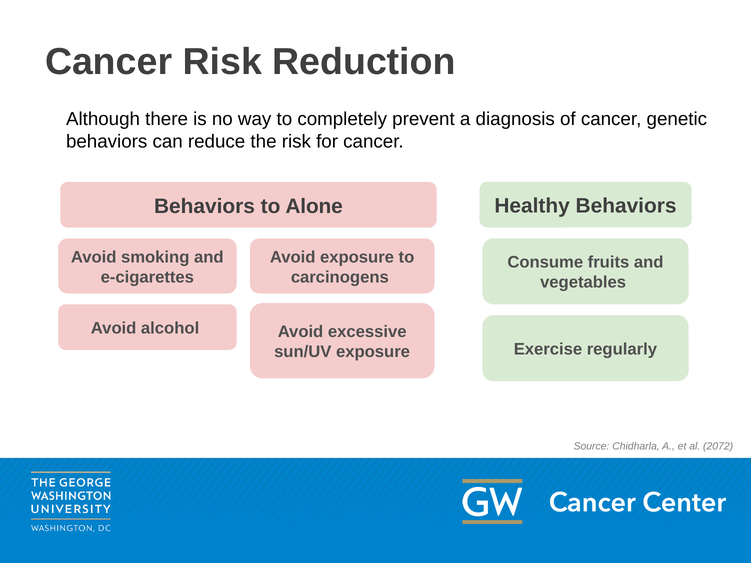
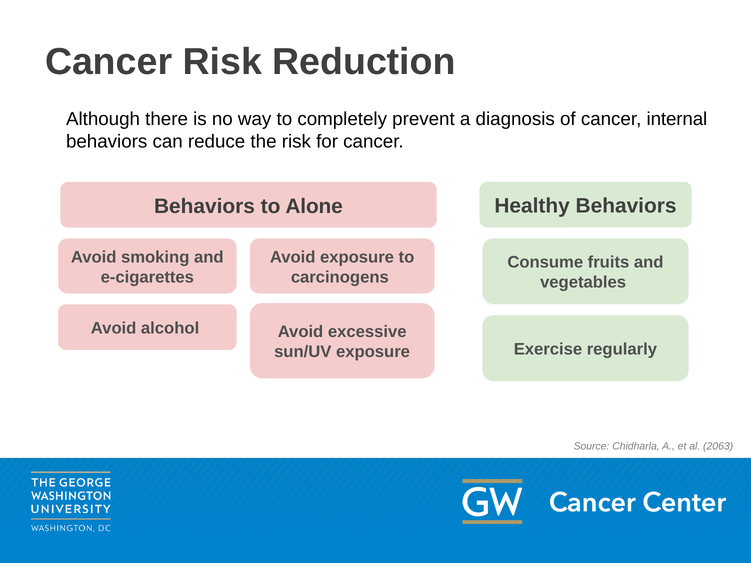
genetic: genetic -> internal (677, 119)
2072: 2072 -> 2063 (718, 446)
